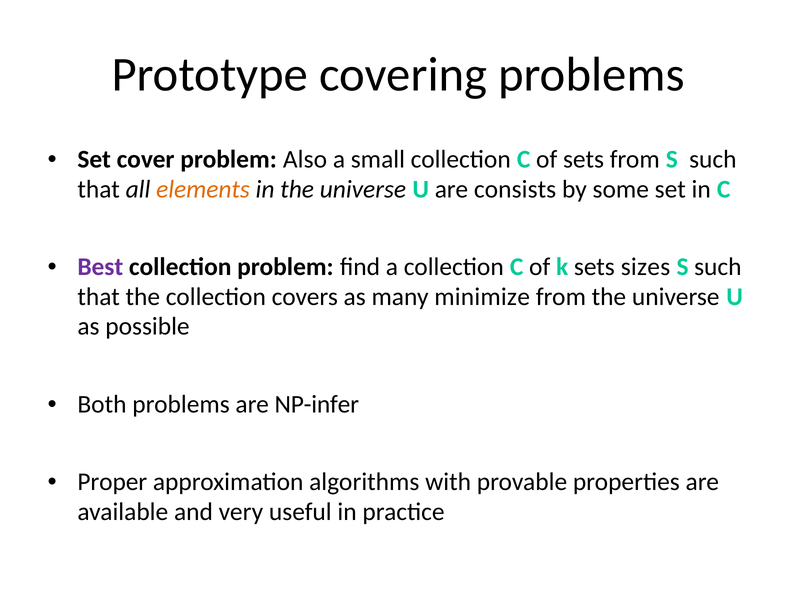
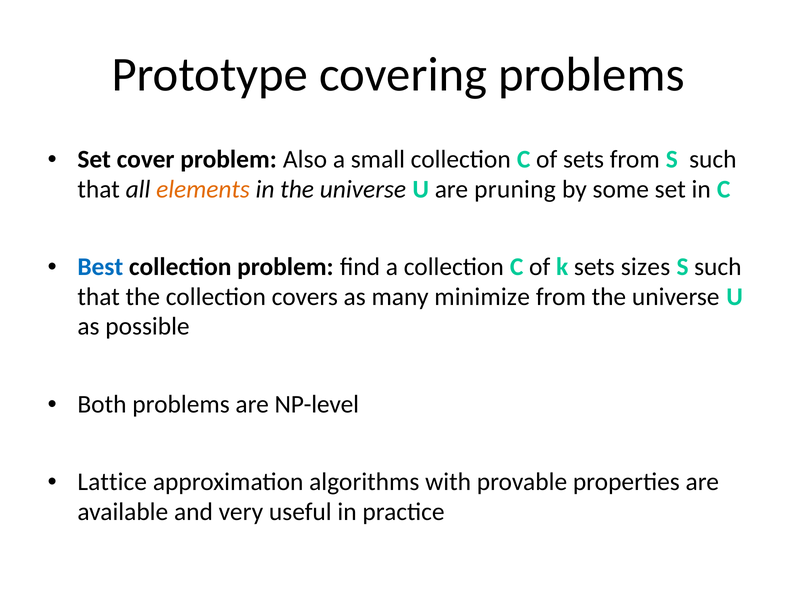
consists: consists -> pruning (515, 189)
Best colour: purple -> blue (100, 267)
NP-infer: NP-infer -> NP-level (317, 404)
Proper: Proper -> Lattice (112, 482)
